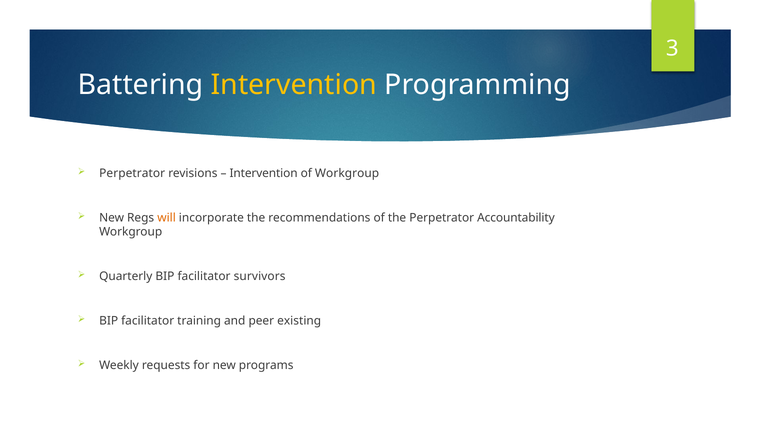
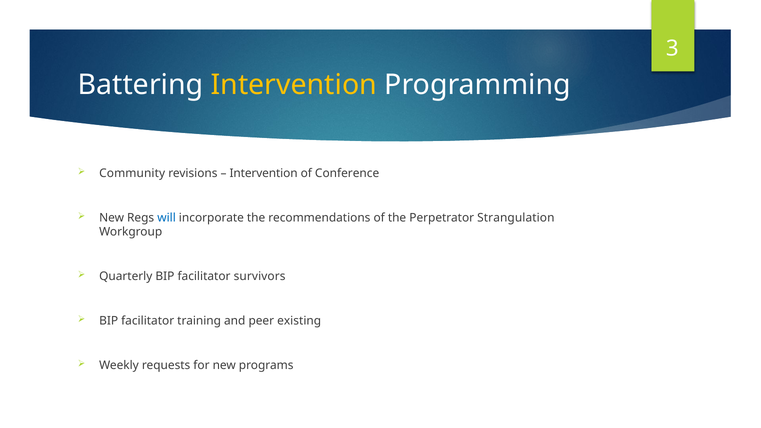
Perpetrator: Perpetrator -> Community (132, 173)
of Workgroup: Workgroup -> Conference (347, 173)
will colour: orange -> blue (167, 218)
Accountability: Accountability -> Strangulation (516, 218)
